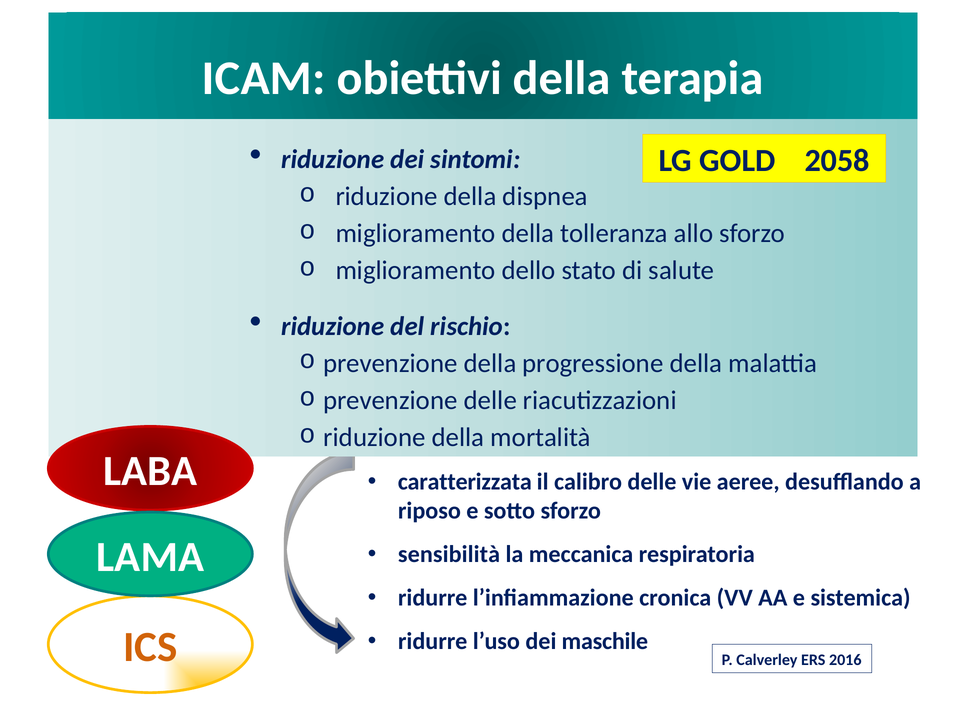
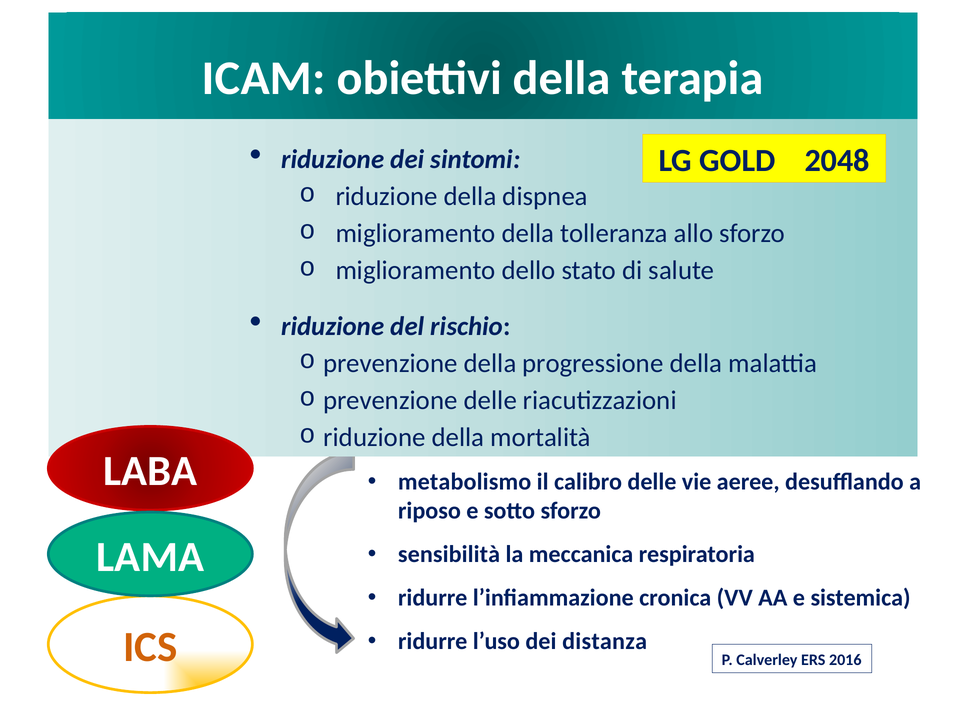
2058: 2058 -> 2048 (837, 160)
caratterizzata: caratterizzata -> metabolismo (465, 482)
maschile: maschile -> distanza (605, 641)
